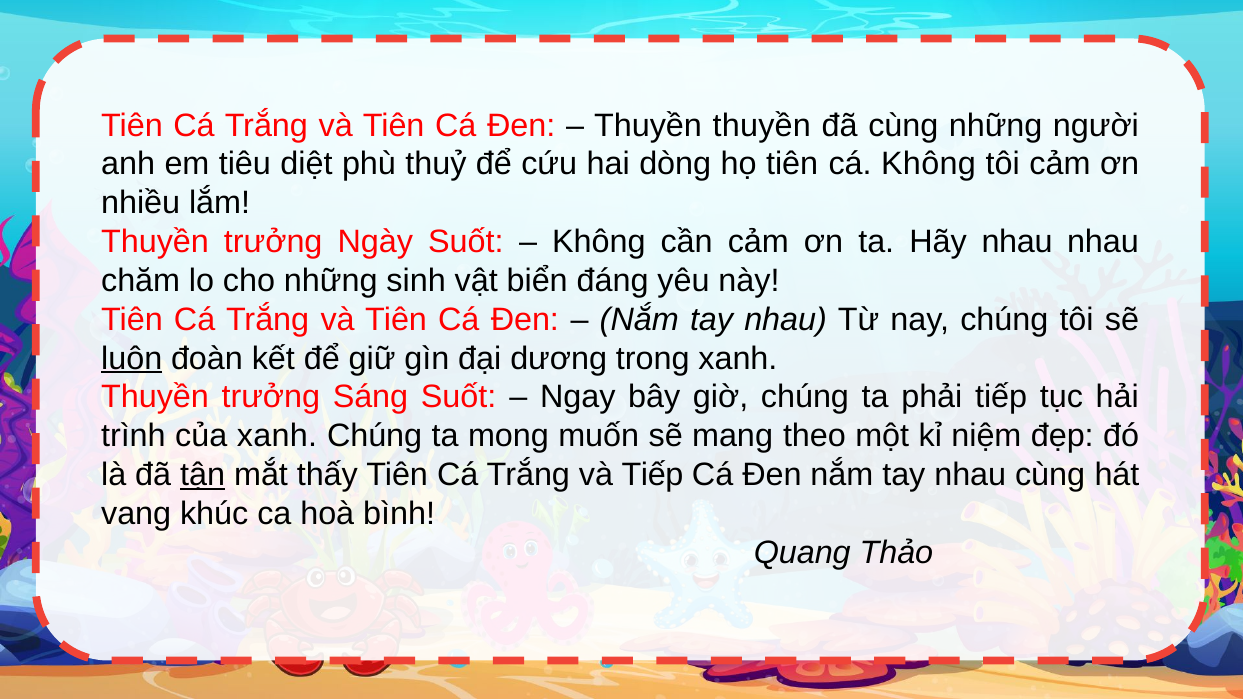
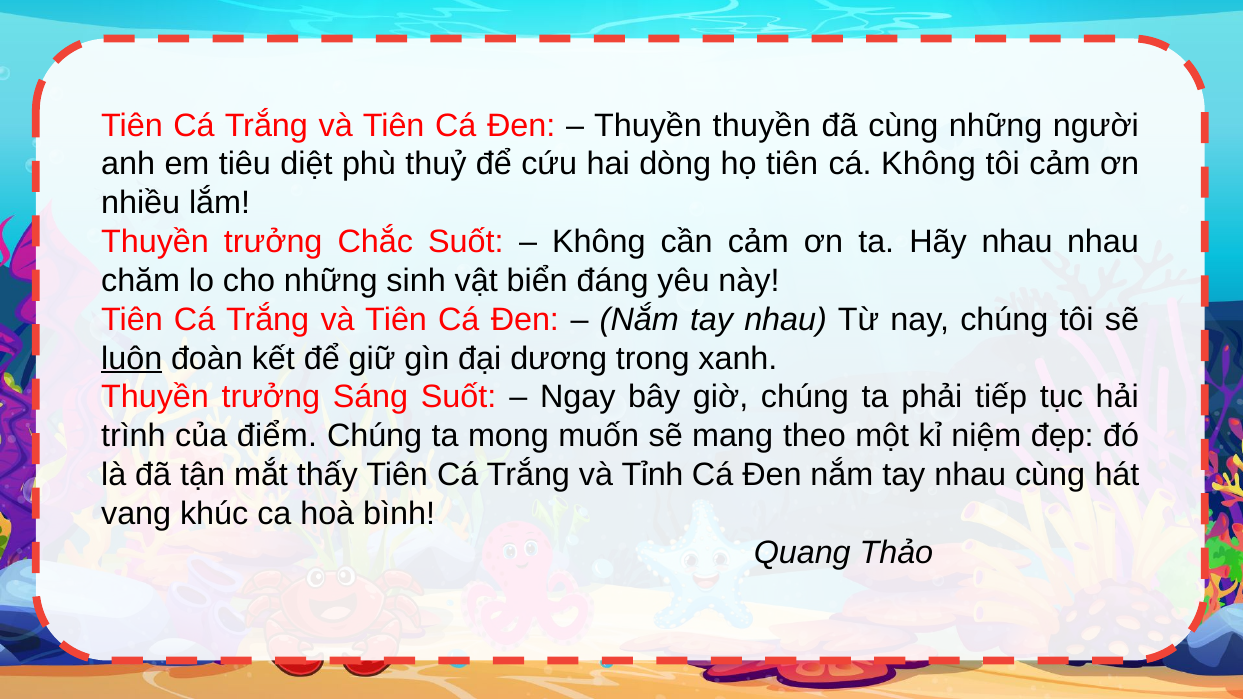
Ngày: Ngày -> Chắc (375, 242)
của xanh: xanh -> điểm (277, 436)
tận underline: present -> none (203, 475)
và Tiếp: Tiếp -> Tỉnh (653, 475)
